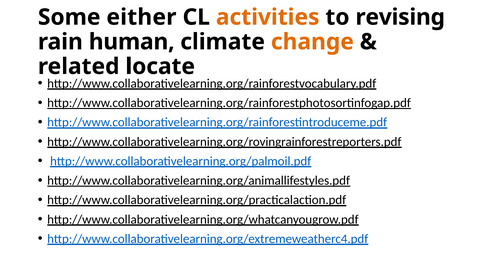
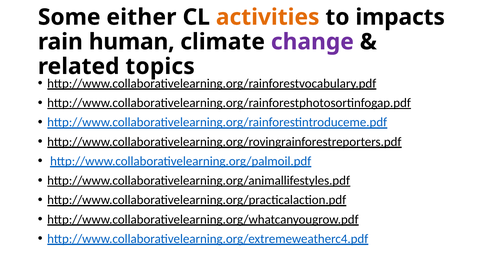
revising: revising -> impacts (400, 17)
change colour: orange -> purple (312, 42)
locate: locate -> topics (160, 66)
